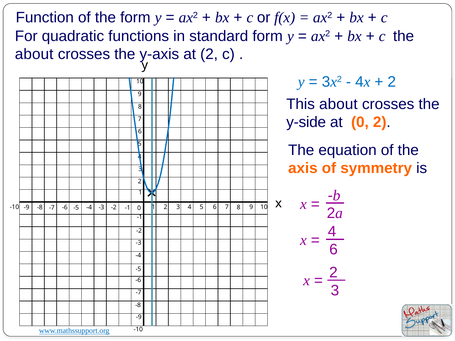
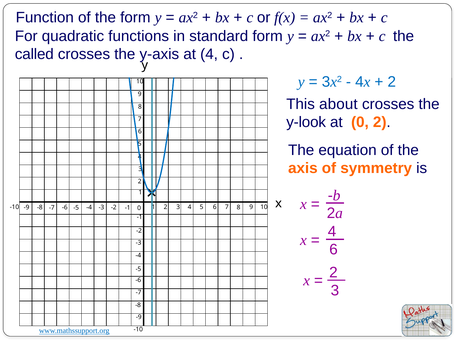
about: about -> called (34, 54)
at 2: 2 -> 4 (209, 54)
y-side: y-side -> y-look (306, 122)
